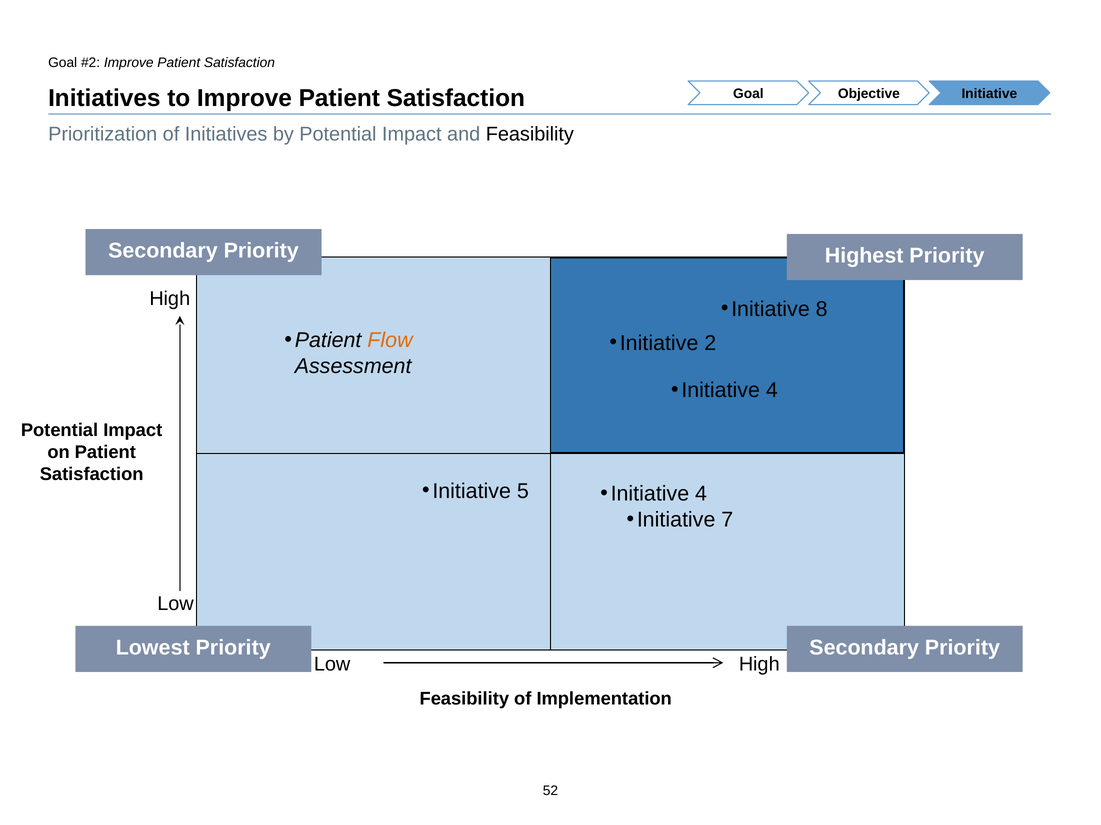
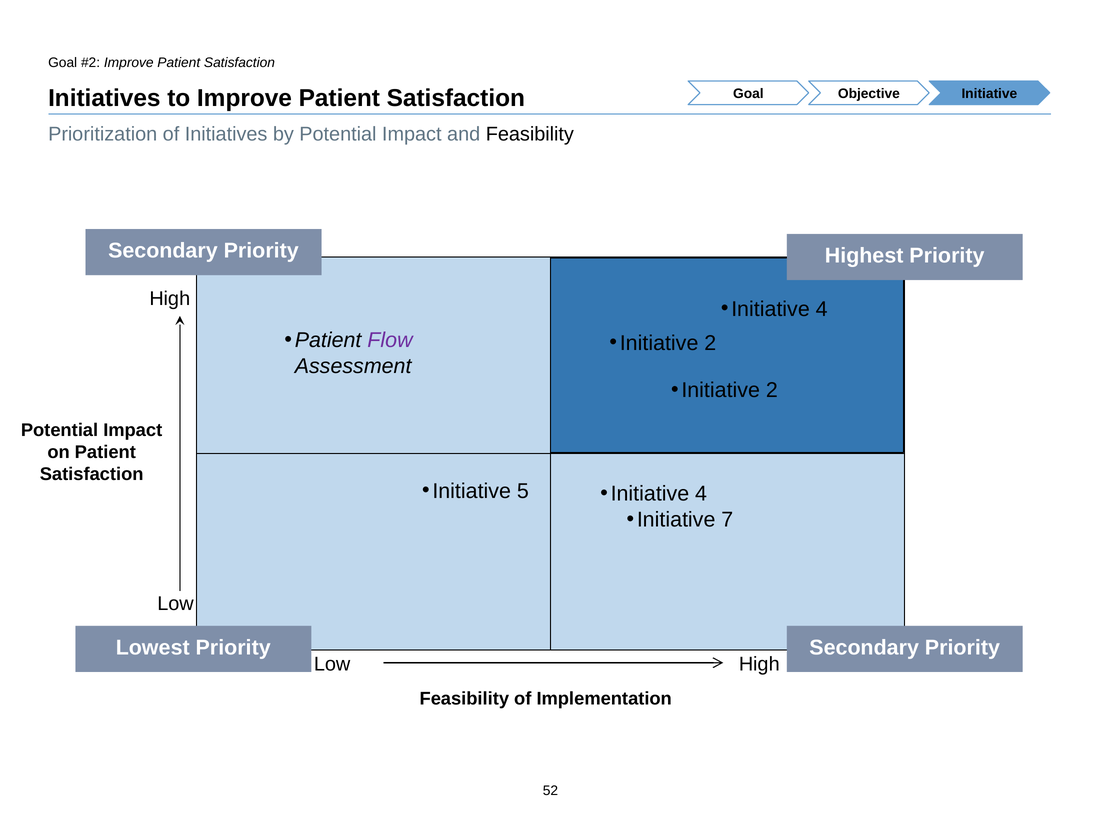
8: 8 -> 4 (822, 309)
Flow colour: orange -> purple (390, 341)
4: 4 -> 2 (772, 391)
